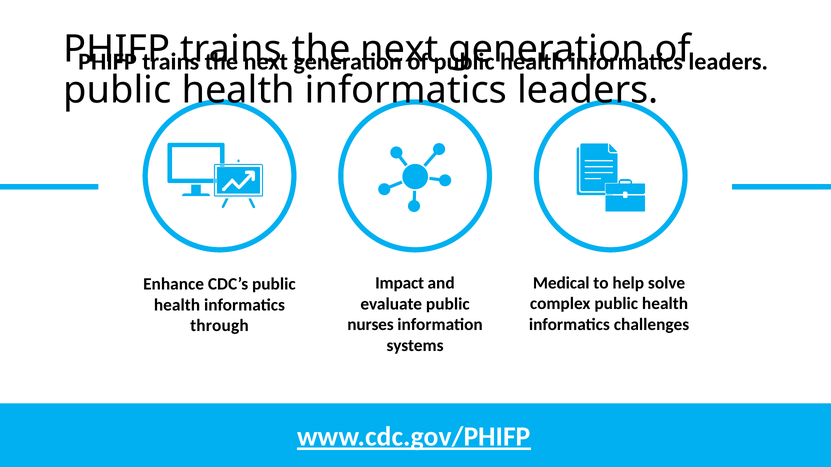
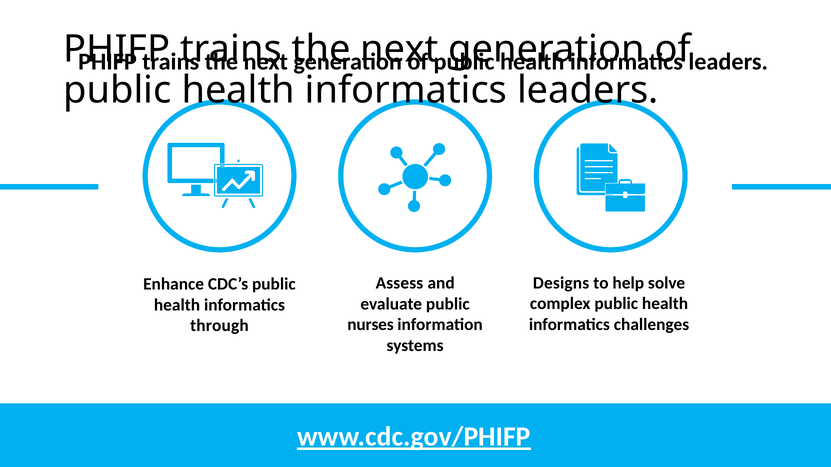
Medical: Medical -> Designs (561, 283)
Impact: Impact -> Assess (399, 283)
